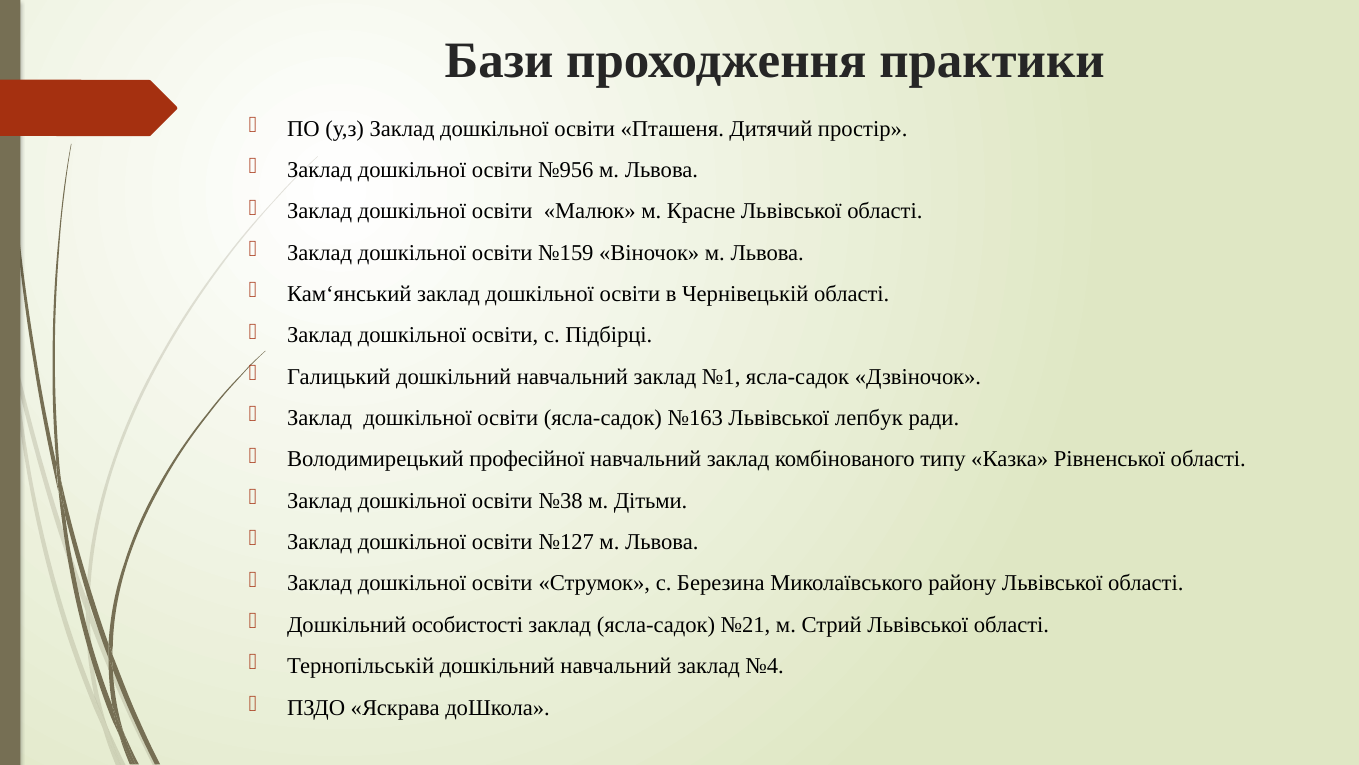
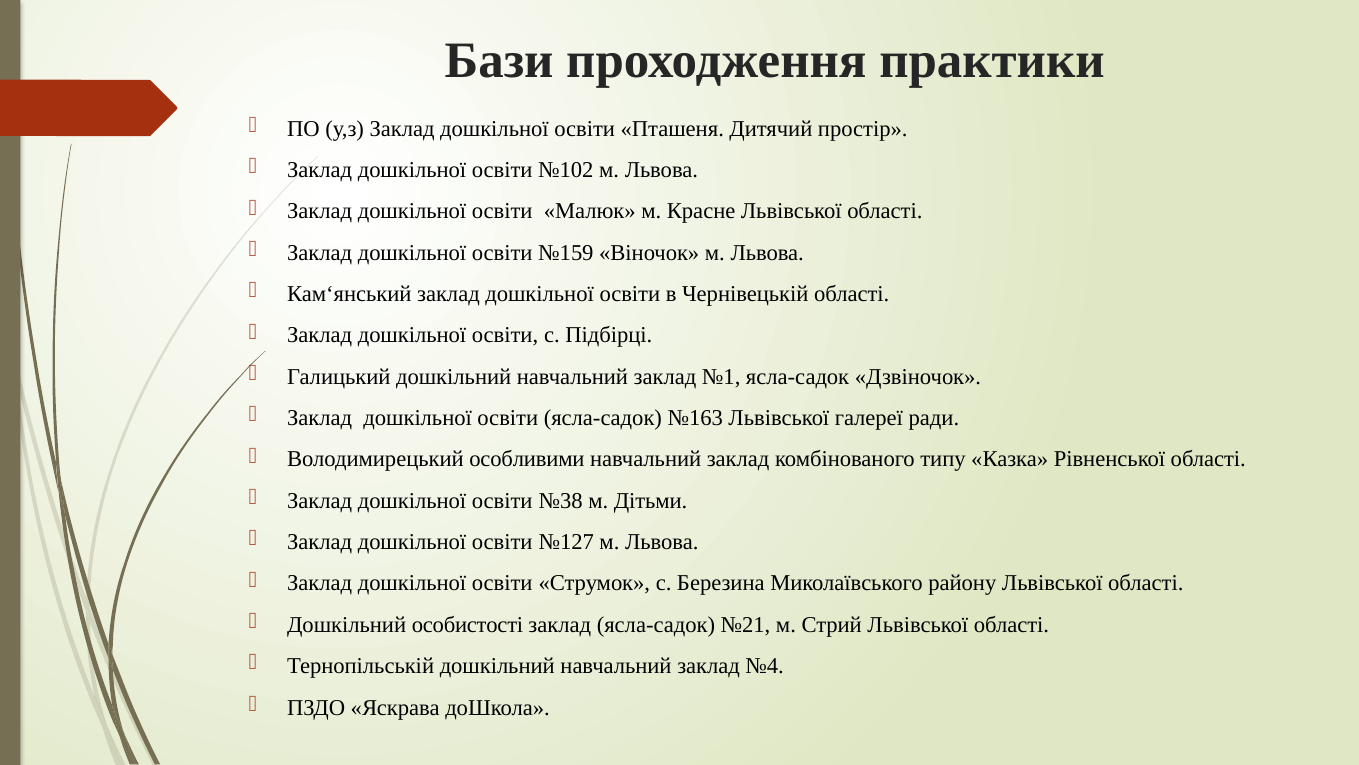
№956: №956 -> №102 (566, 170)
лепбук: лепбук -> галереї (869, 418)
професійної: професійної -> особливими (527, 459)
